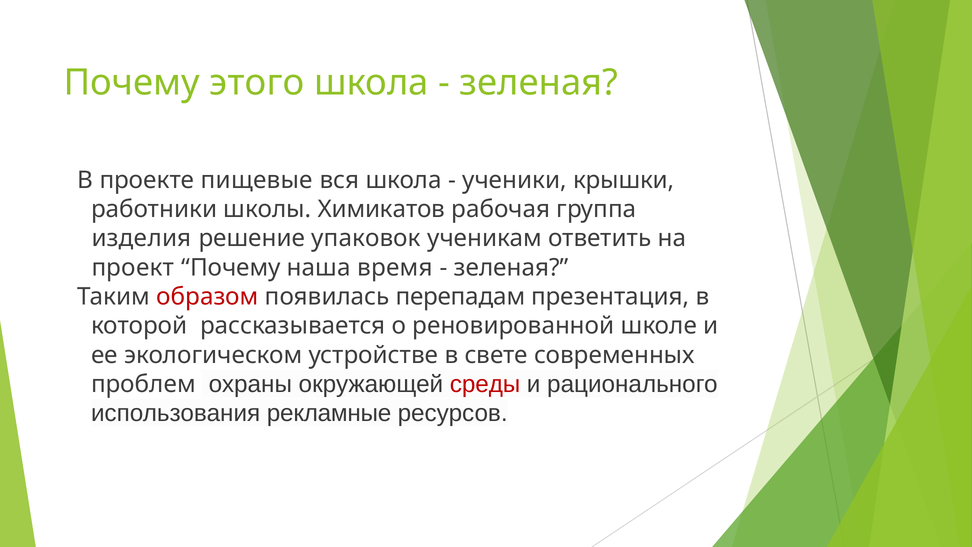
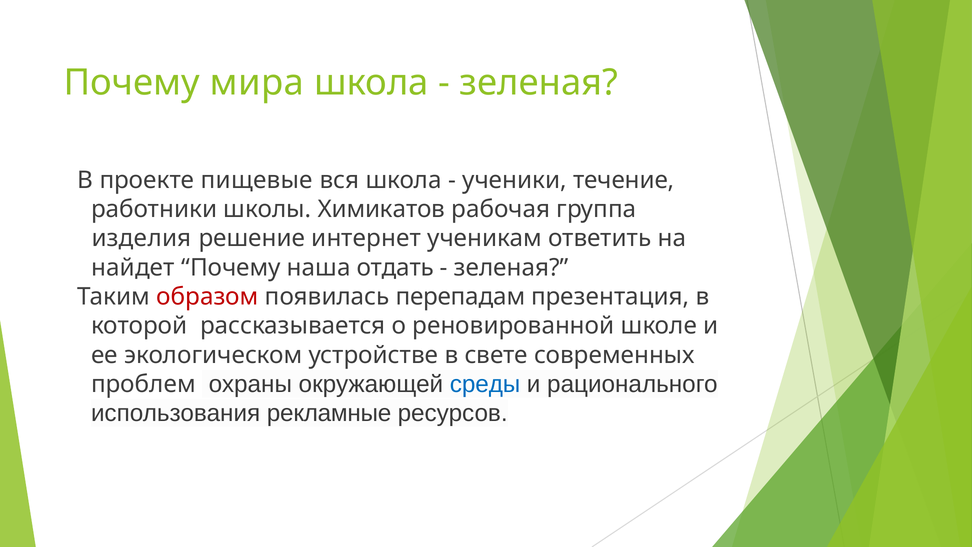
этого: этого -> мира (257, 83)
крышки: крышки -> течение (624, 180)
упаковок: упаковок -> интернет (366, 238)
проект: проект -> найдет (133, 267)
время: время -> отдать (395, 267)
среды colour: red -> blue (485, 384)
